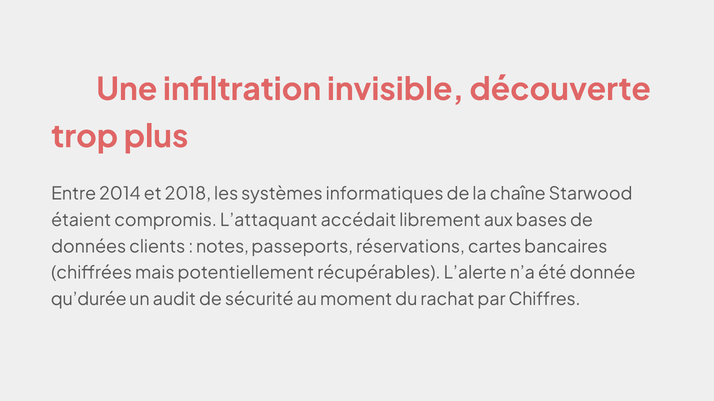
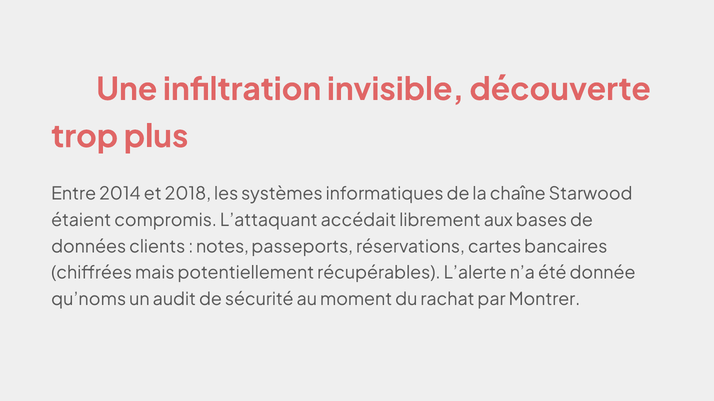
qu’durée: qu’durée -> qu’noms (89, 300)
Chiffres: Chiffres -> Montrer (544, 300)
